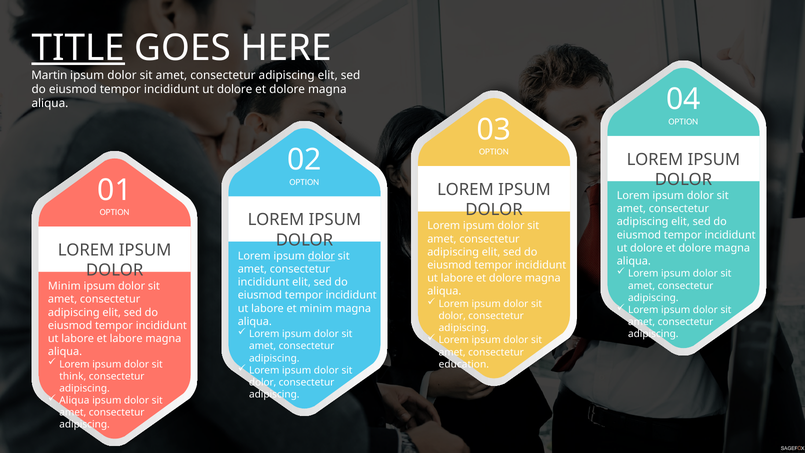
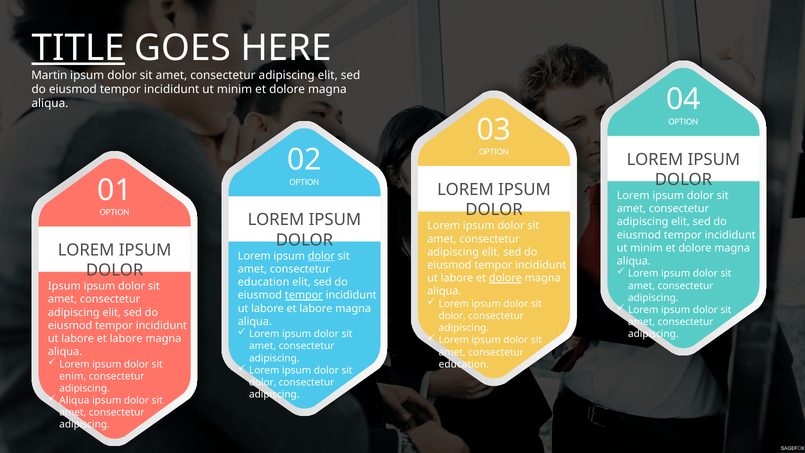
dolore: dolore -> minim (235, 89)
dolore: dolore -> minim (646, 248)
dolore underline: none -> present (506, 278)
incididunt: incididunt -> education (264, 282)
Minim: Minim -> Ipsum (64, 286)
tempor underline: none -> present (304, 295)
minim: minim -> labore (316, 308)
think: think -> enim (73, 376)
